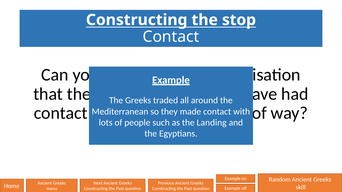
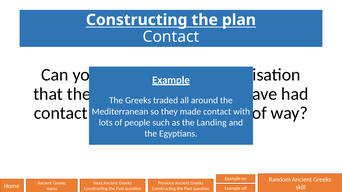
stop: stop -> plan (239, 20)
